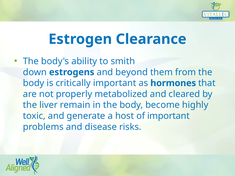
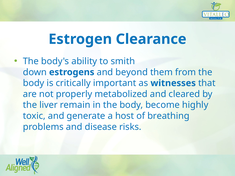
hormones: hormones -> witnesses (173, 83)
of important: important -> breathing (168, 116)
